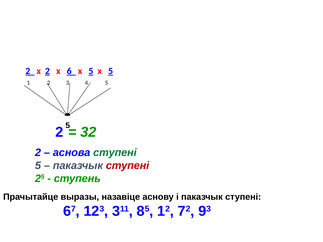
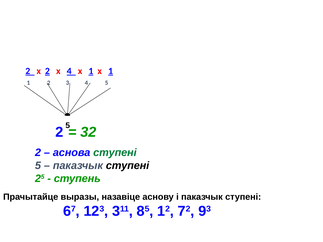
х 6: 6 -> 4 (69, 71)
5: 5 -> 1 (91, 71)
5: 5 -> 1 (111, 71)
ступені colour: red -> black (128, 166)
